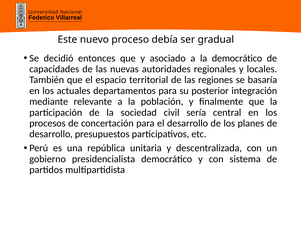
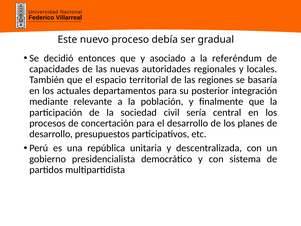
la democrático: democrático -> referéndum (237, 58)
